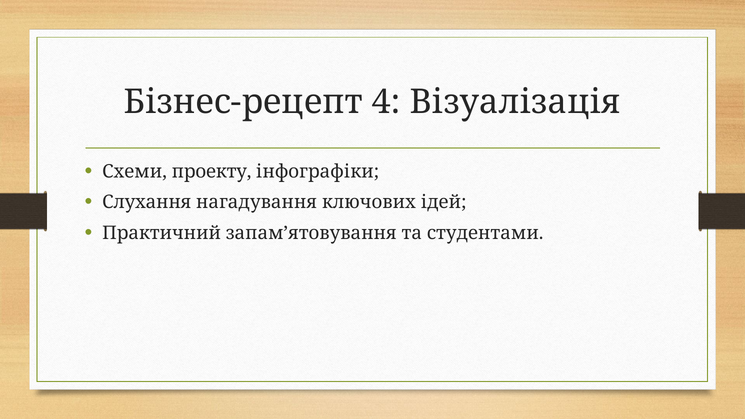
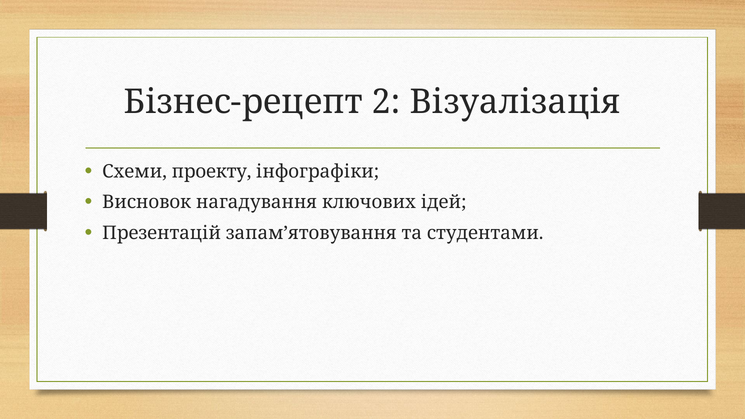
4: 4 -> 2 (386, 102)
Слухання: Слухання -> Висновок (147, 202)
Практичний: Практичний -> Презентацій (162, 233)
